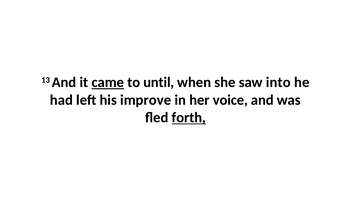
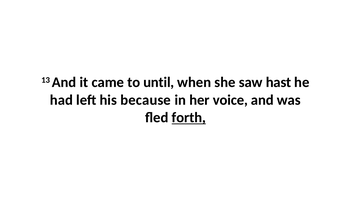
came underline: present -> none (108, 82)
into: into -> hast (279, 82)
improve: improve -> because (146, 100)
